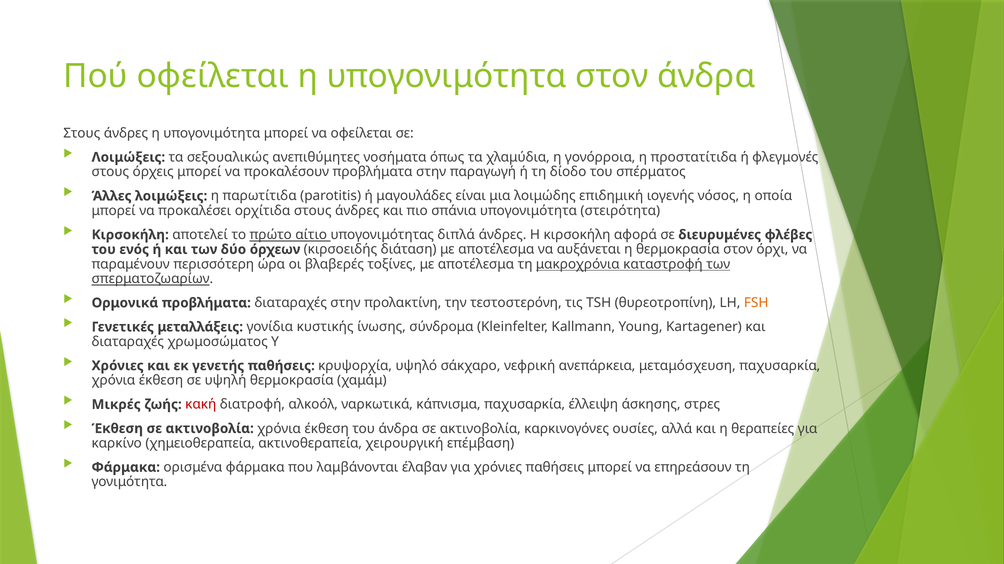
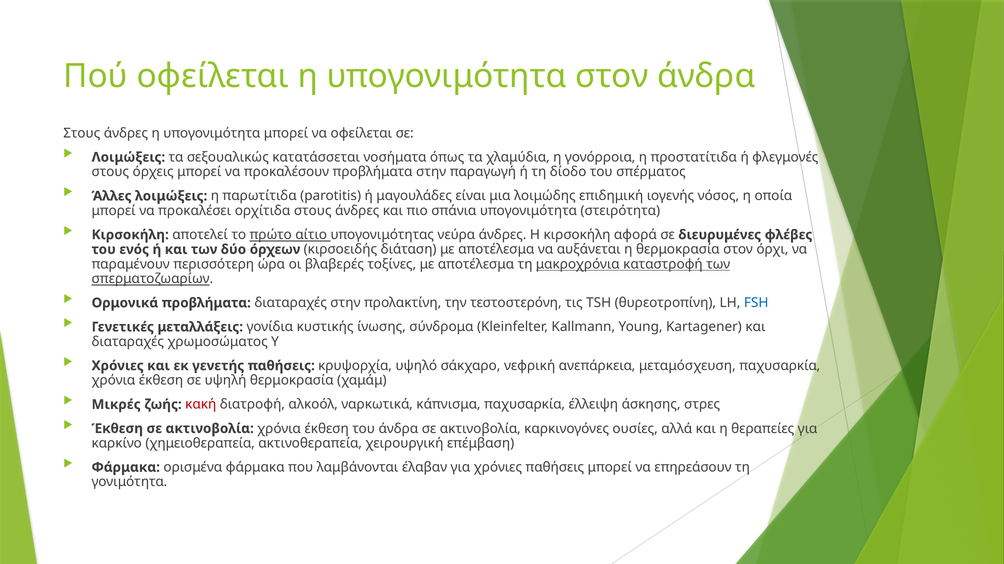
ανεπιθύμητες: ανεπιθύμητες -> κατατάσσεται (316, 157)
διπλά: διπλά -> νεύρα (456, 235)
FSH colour: orange -> blue (756, 303)
